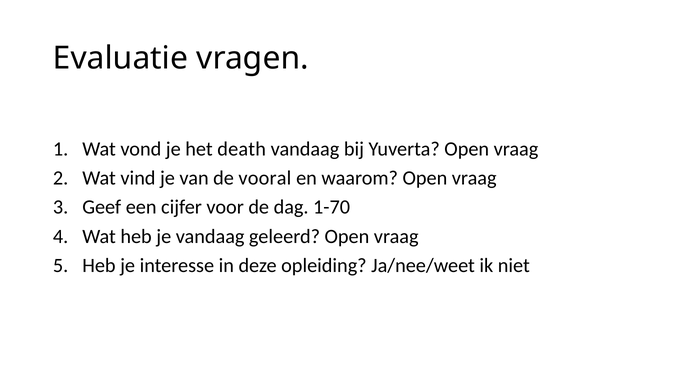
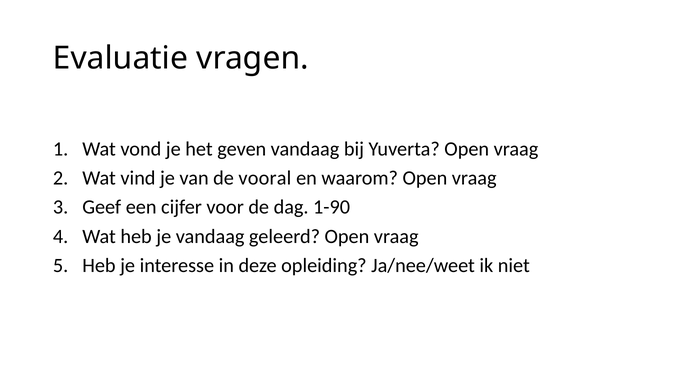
death: death -> geven (242, 149)
1-70: 1-70 -> 1-90 (332, 207)
